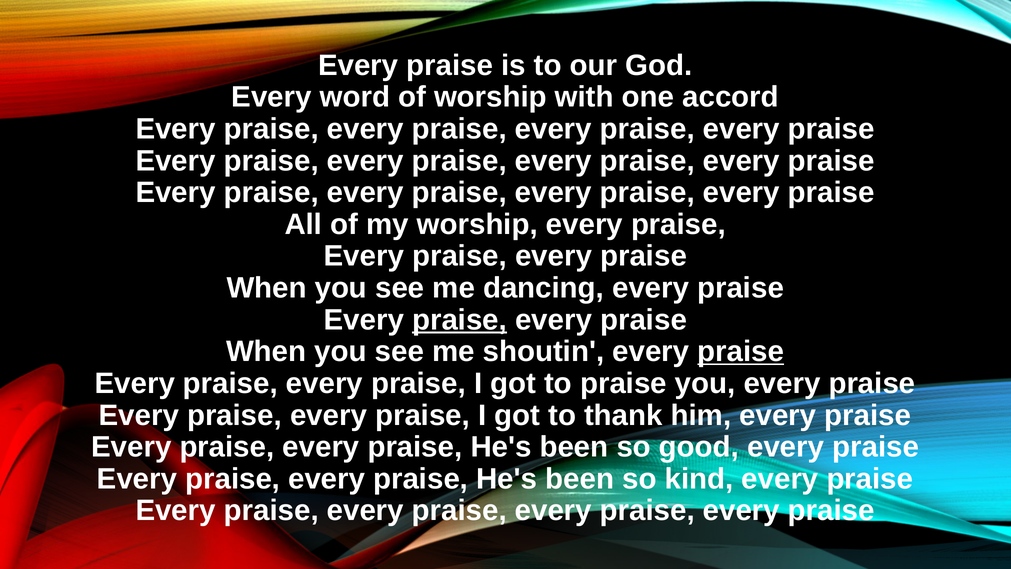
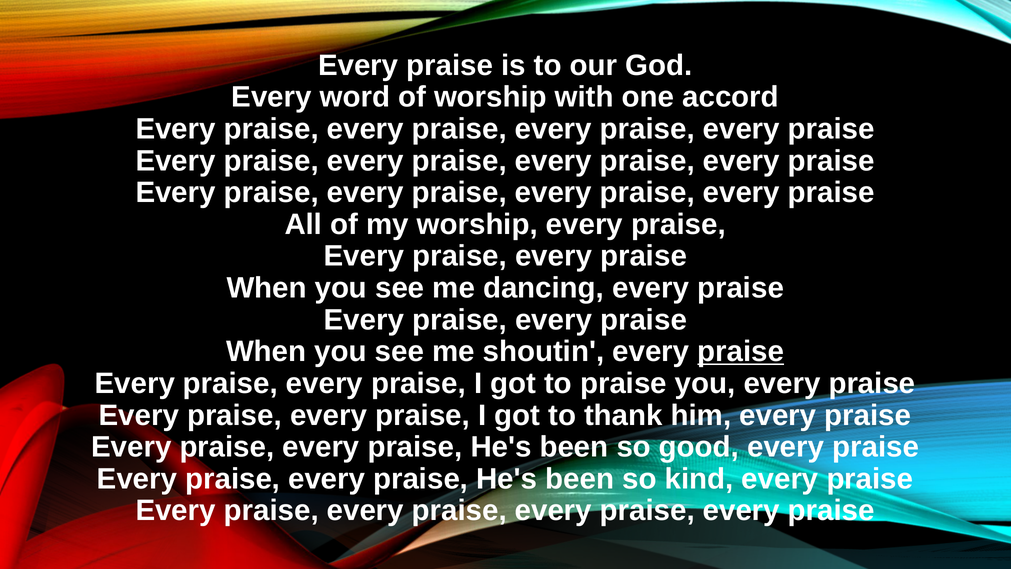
praise underline: present -> none (460, 320)
